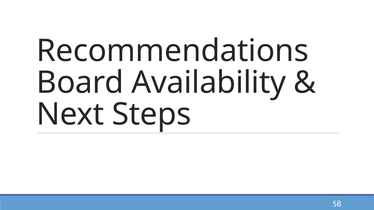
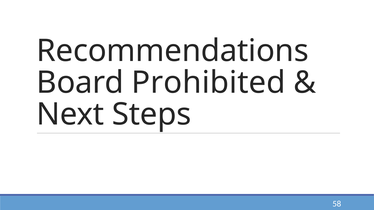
Availability: Availability -> Prohibited (209, 83)
